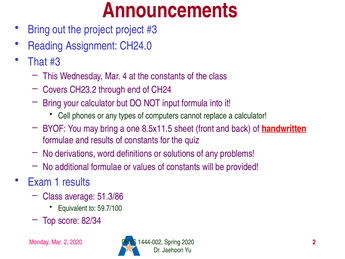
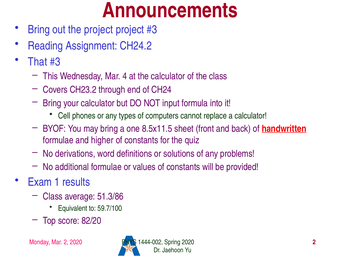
CH24.0: CH24.0 -> CH24.2 (136, 46)
the constants: constants -> calculator (168, 76)
and results: results -> higher (102, 140)
82/34: 82/34 -> 82/20 (91, 221)
